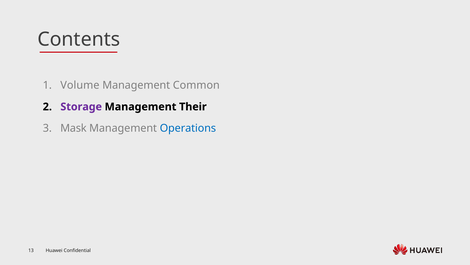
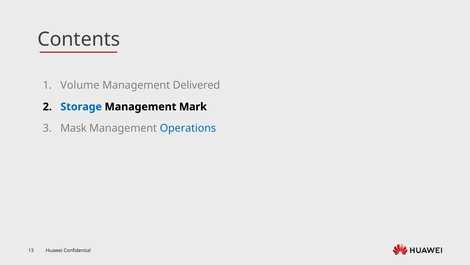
Common: Common -> Delivered (196, 85)
Storage colour: purple -> blue (81, 107)
Their: Their -> Mark (193, 107)
